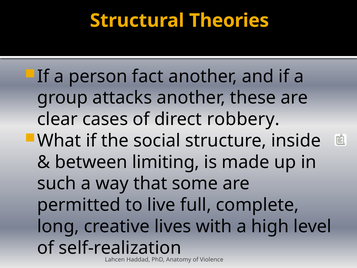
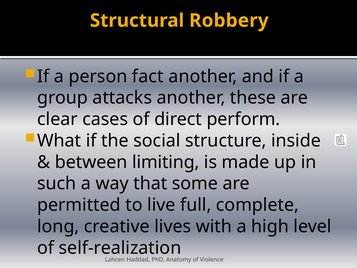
Theories: Theories -> Robbery (229, 21)
robbery: robbery -> perform (243, 119)
